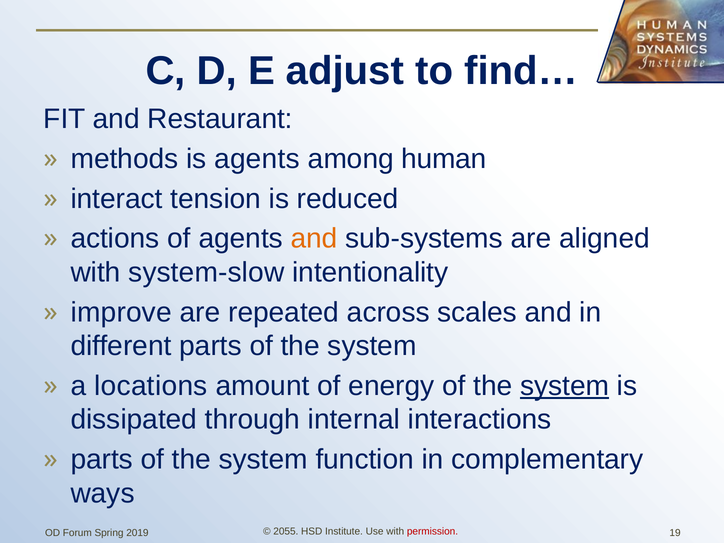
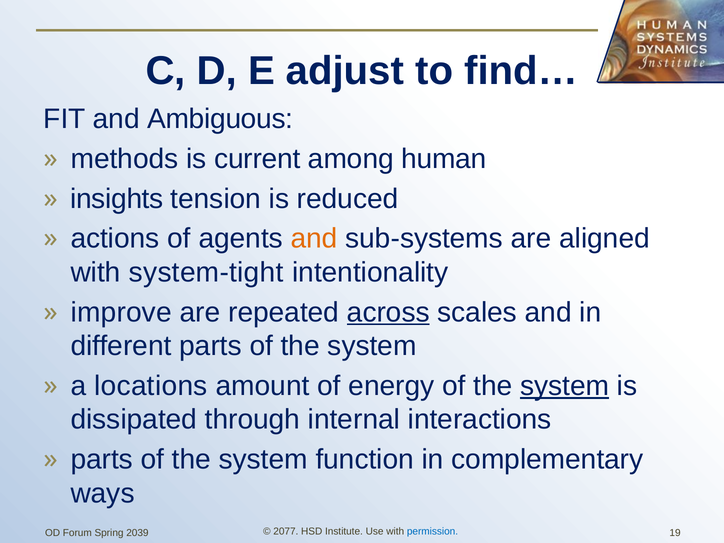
Restaurant: Restaurant -> Ambiguous (220, 119)
is agents: agents -> current (257, 159)
interact: interact -> insights (117, 199)
system-slow: system-slow -> system-tight (206, 272)
across underline: none -> present (388, 312)
2055: 2055 -> 2077 (286, 532)
permission colour: red -> blue (433, 532)
2019: 2019 -> 2039 (137, 533)
